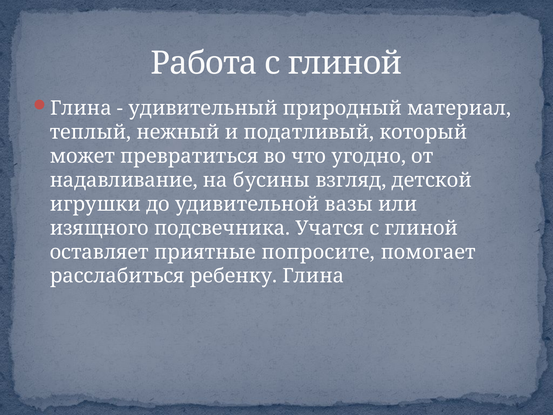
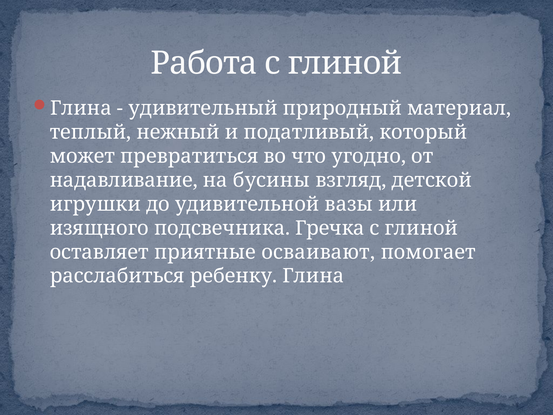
Учатся: Учатся -> Гречка (330, 228)
попросите: попросите -> осваивают (318, 252)
